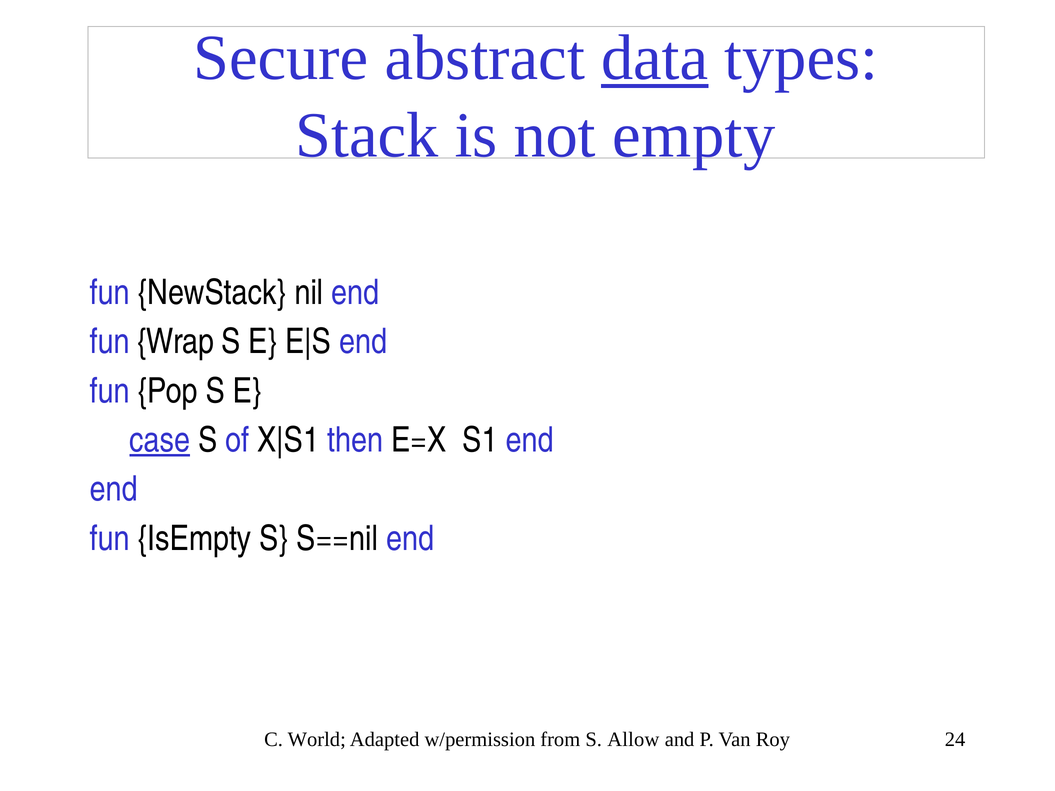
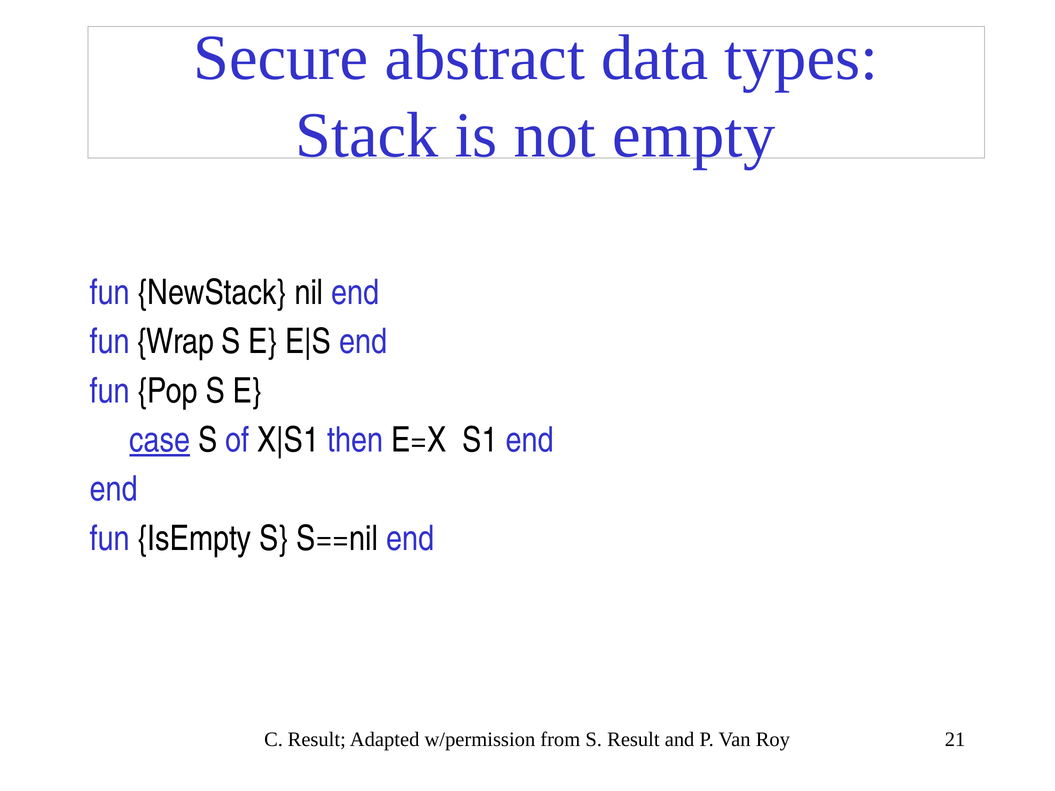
data underline: present -> none (655, 58)
C World: World -> Result (317, 740)
S Allow: Allow -> Result (633, 740)
24: 24 -> 21 (955, 740)
